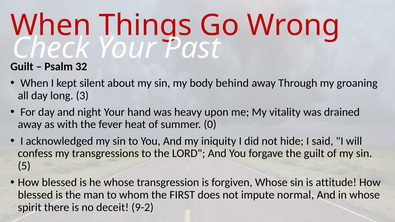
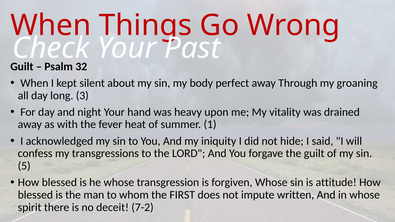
behind: behind -> perfect (232, 83)
0: 0 -> 1 (210, 125)
normal: normal -> written (296, 195)
9-2: 9-2 -> 7-2 (142, 207)
